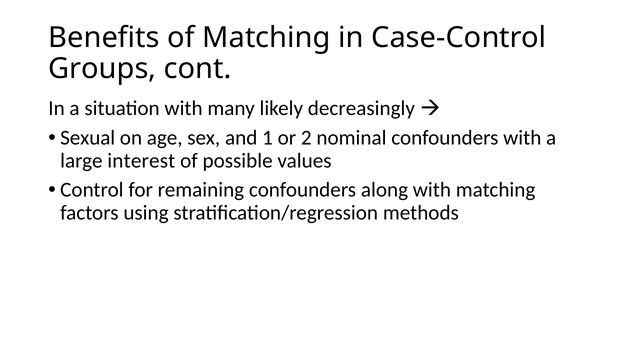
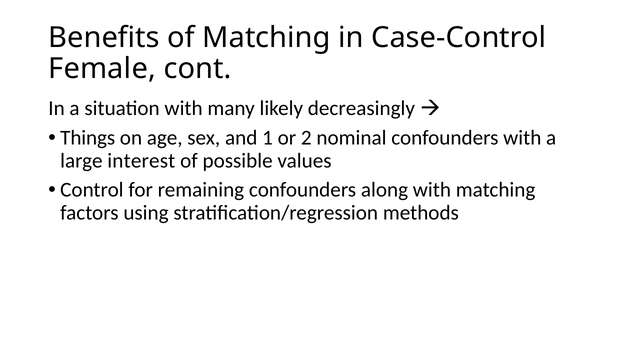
Groups: Groups -> Female (102, 69)
Sexual: Sexual -> Things (88, 138)
